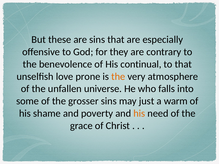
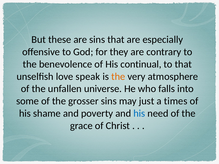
prone: prone -> speak (88, 77)
warm: warm -> times (176, 101)
his colour: orange -> blue (139, 114)
